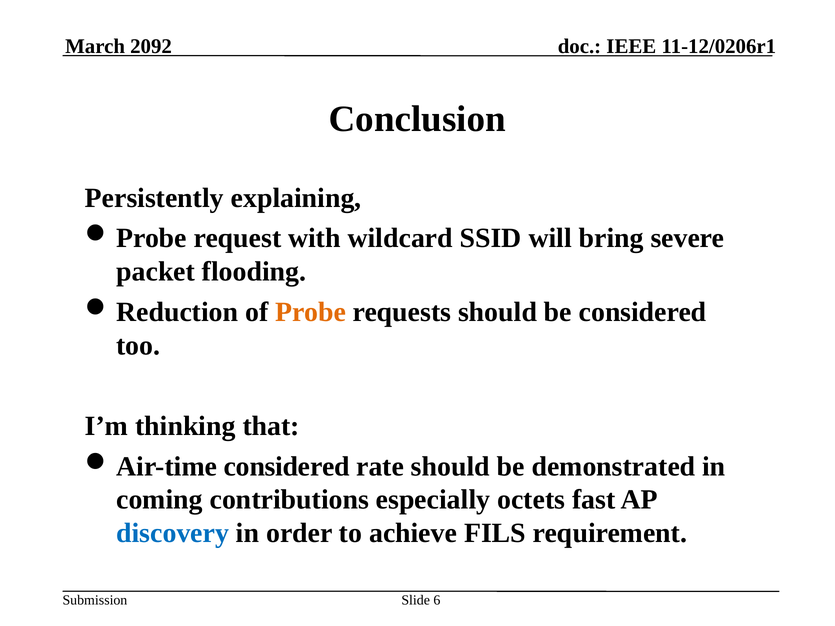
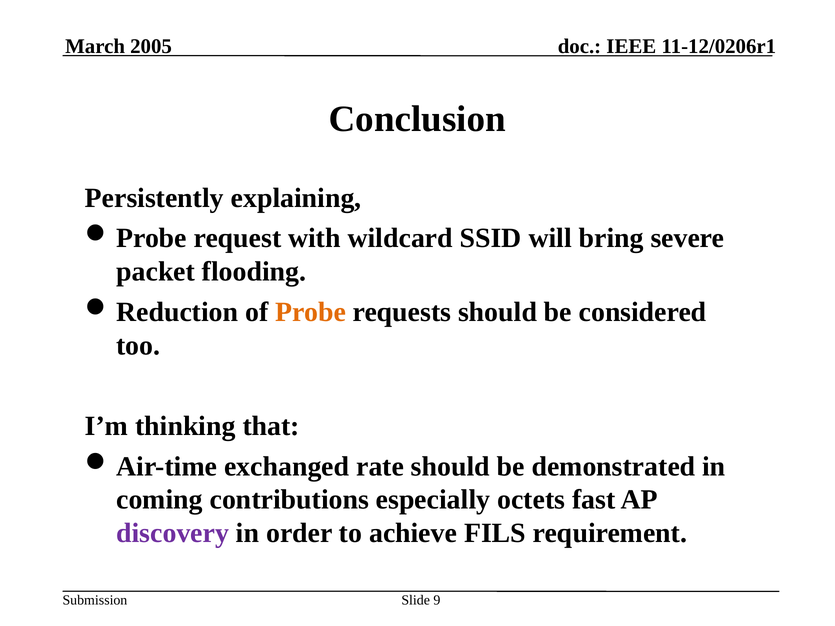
2092: 2092 -> 2005 (151, 46)
considered: considered -> exchanged (287, 467)
discovery colour: blue -> purple (173, 533)
6: 6 -> 9 (437, 601)
